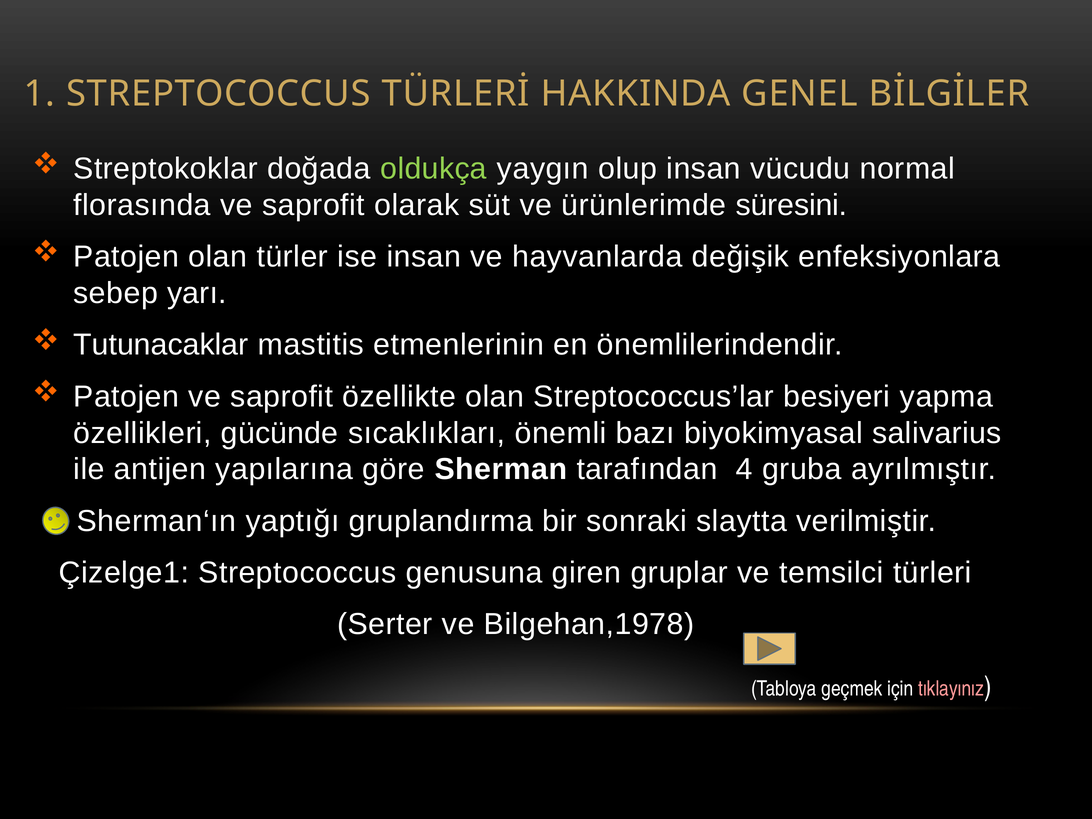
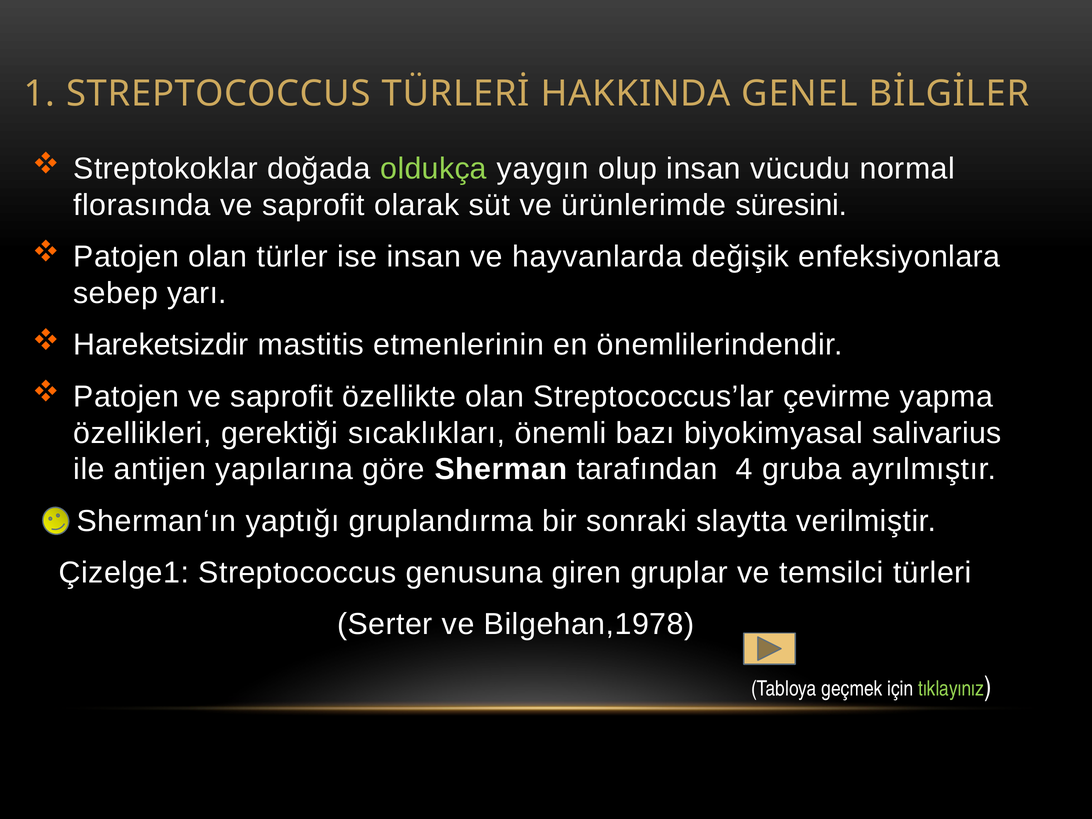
Tutunacaklar: Tutunacaklar -> Hareketsizdir (161, 345)
besiyeri: besiyeri -> çevirme (837, 397)
gücünde: gücünde -> gerektiği (280, 433)
tıklayınız colour: pink -> light green (951, 689)
